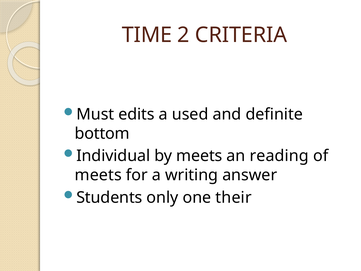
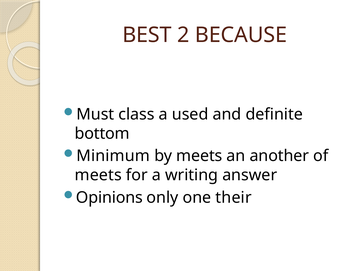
TIME: TIME -> BEST (147, 35)
CRITERIA: CRITERIA -> BECAUSE (241, 35)
edits: edits -> class (136, 114)
Individual: Individual -> Minimum (113, 156)
reading: reading -> another (279, 156)
Students: Students -> Opinions (109, 197)
